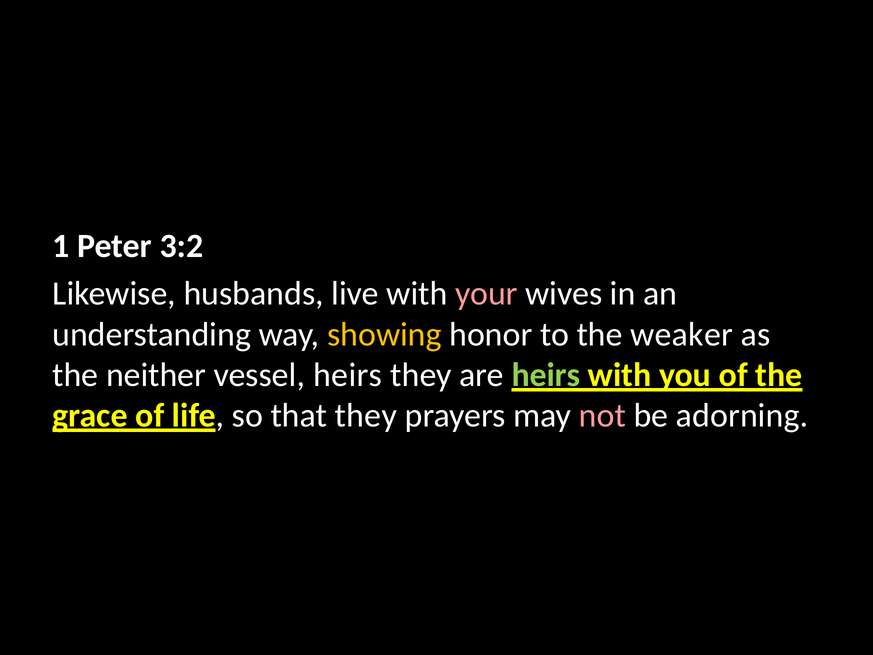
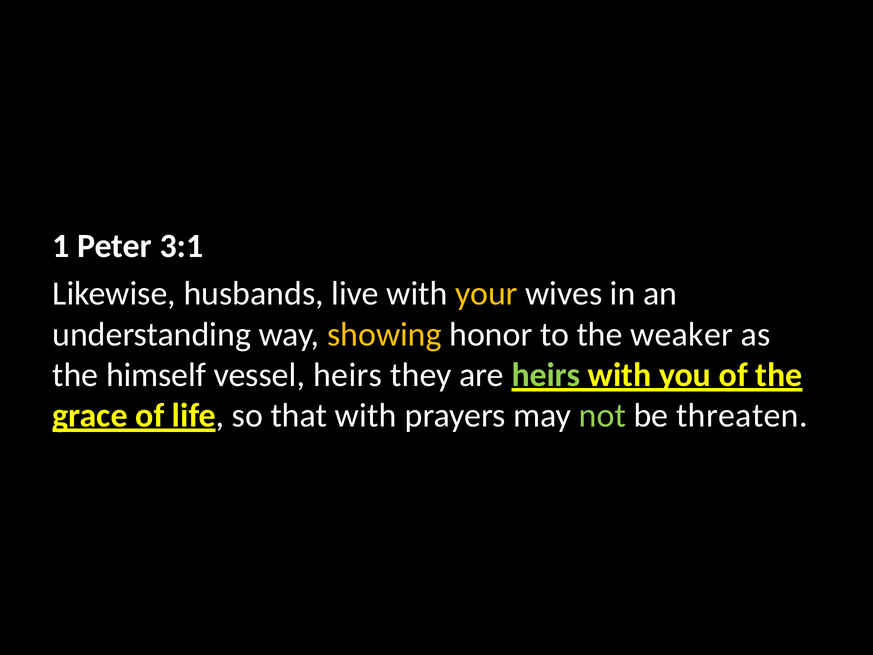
3:2: 3:2 -> 3:1 (181, 246)
your colour: pink -> yellow (486, 294)
neither: neither -> himself (156, 375)
that they: they -> with (366, 416)
not colour: pink -> light green (602, 416)
adorning: adorning -> threaten (742, 416)
